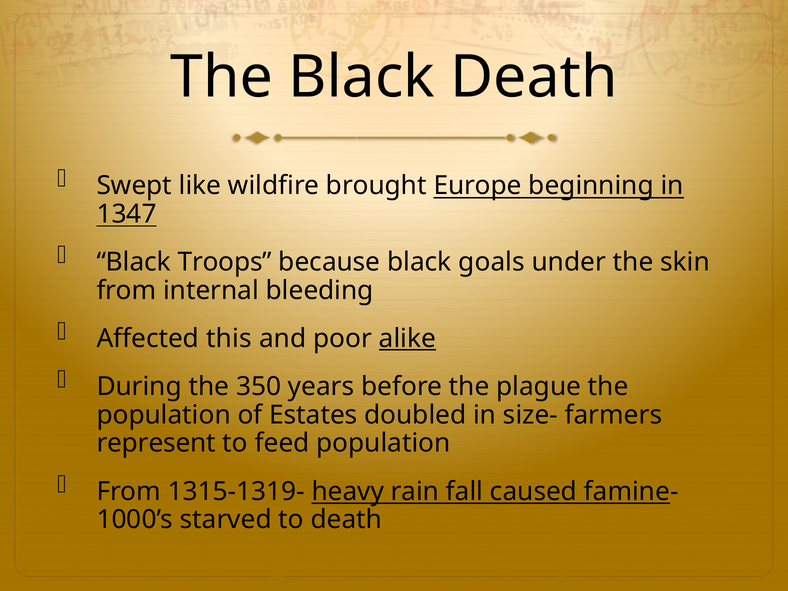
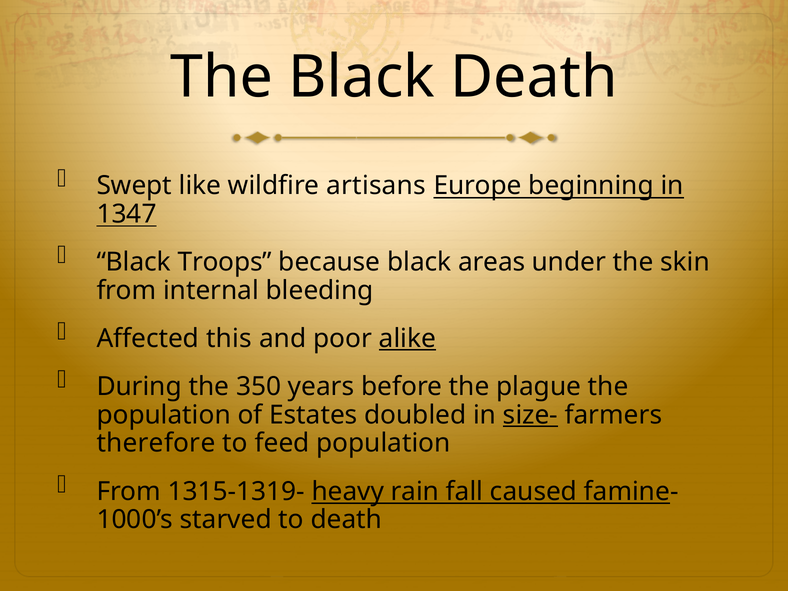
brought: brought -> artisans (376, 186)
goals: goals -> areas (492, 262)
size- underline: none -> present (530, 415)
represent: represent -> therefore (156, 443)
